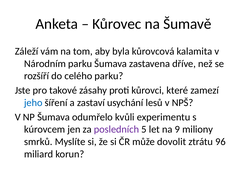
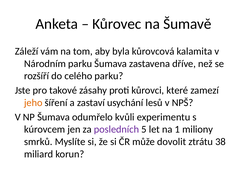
jeho colour: blue -> orange (33, 103)
9: 9 -> 1 (177, 130)
96: 96 -> 38 (220, 142)
